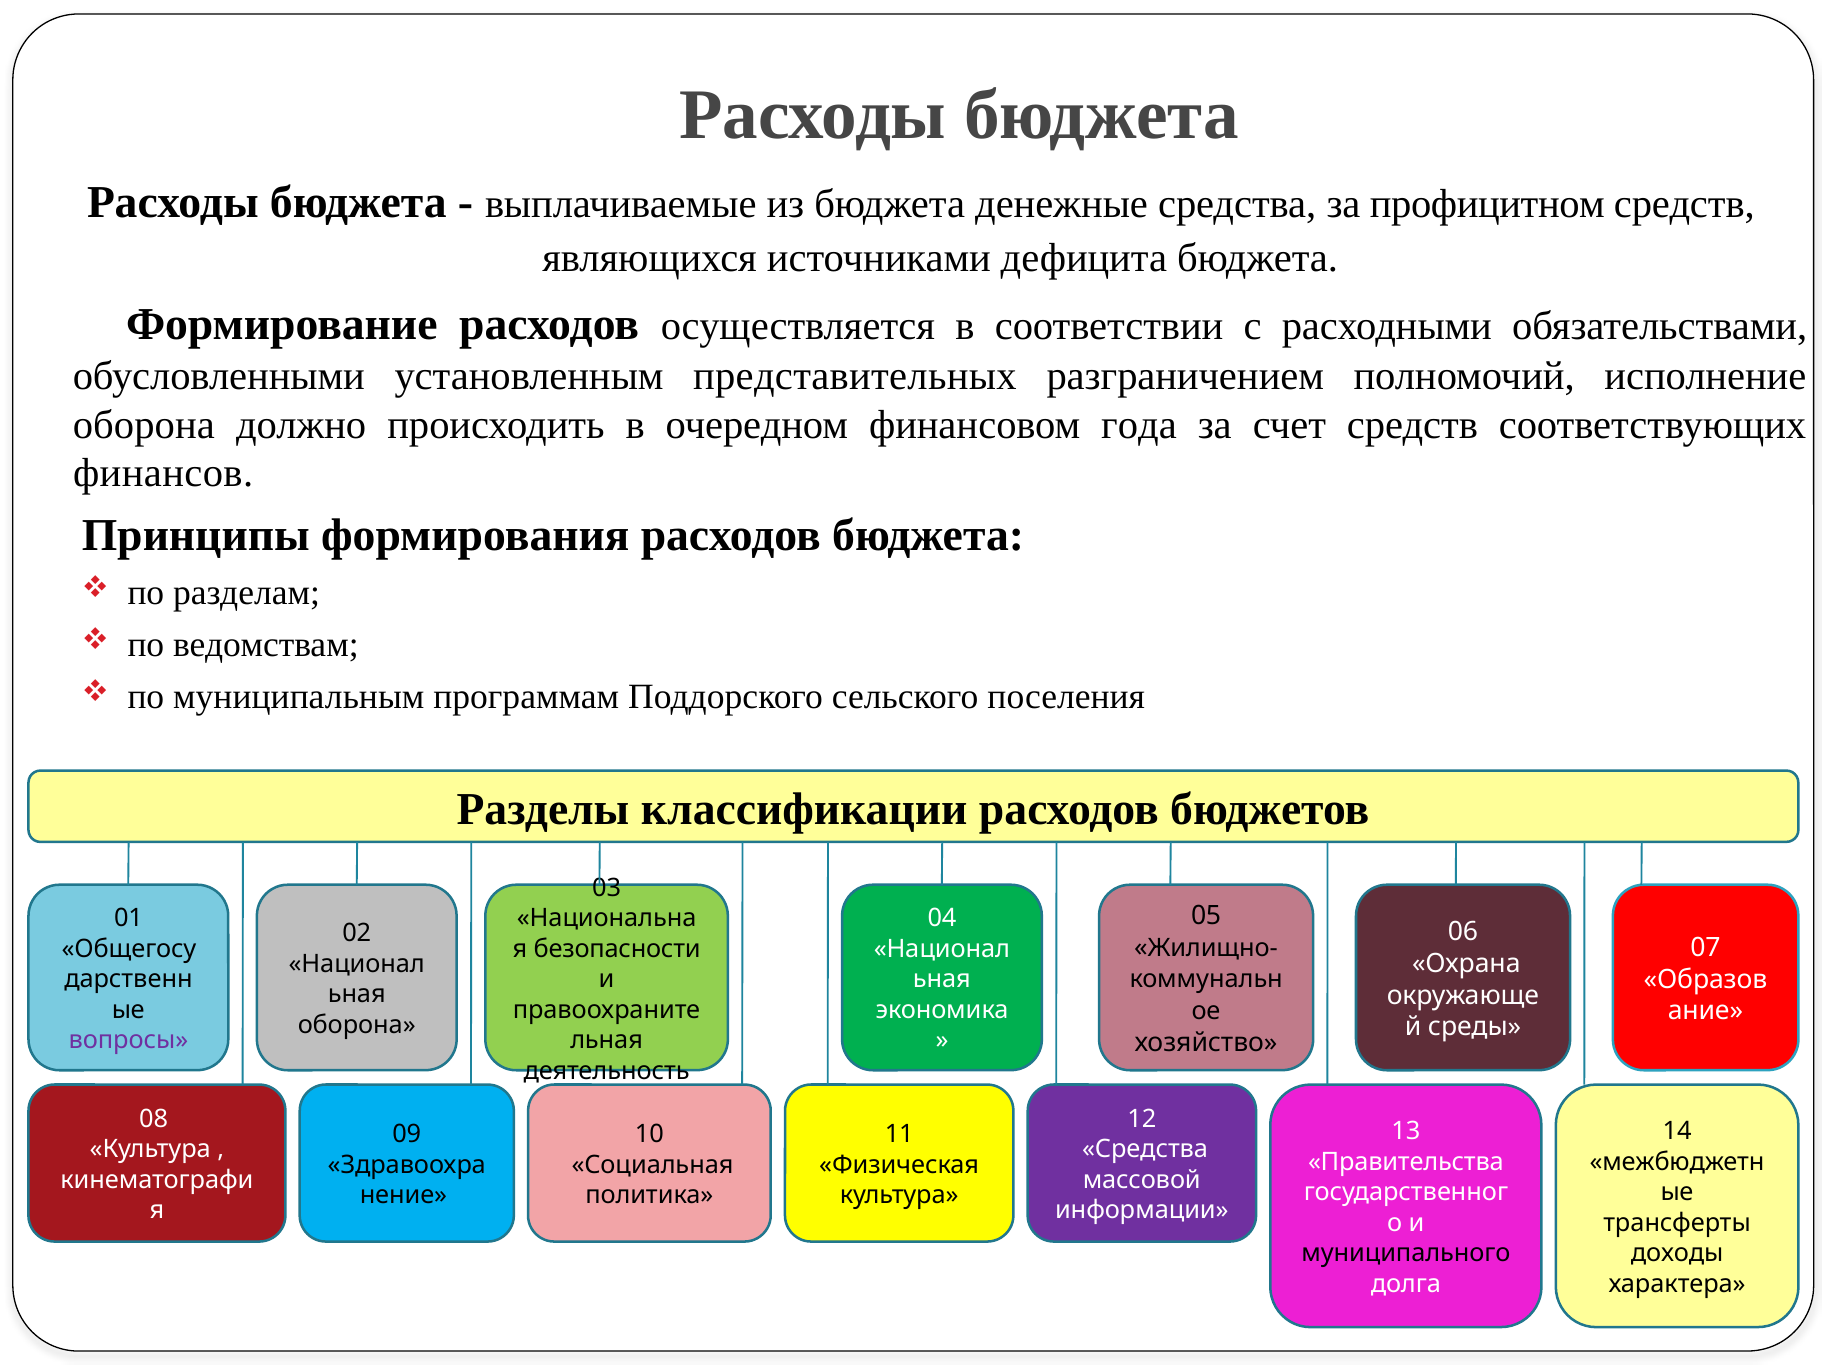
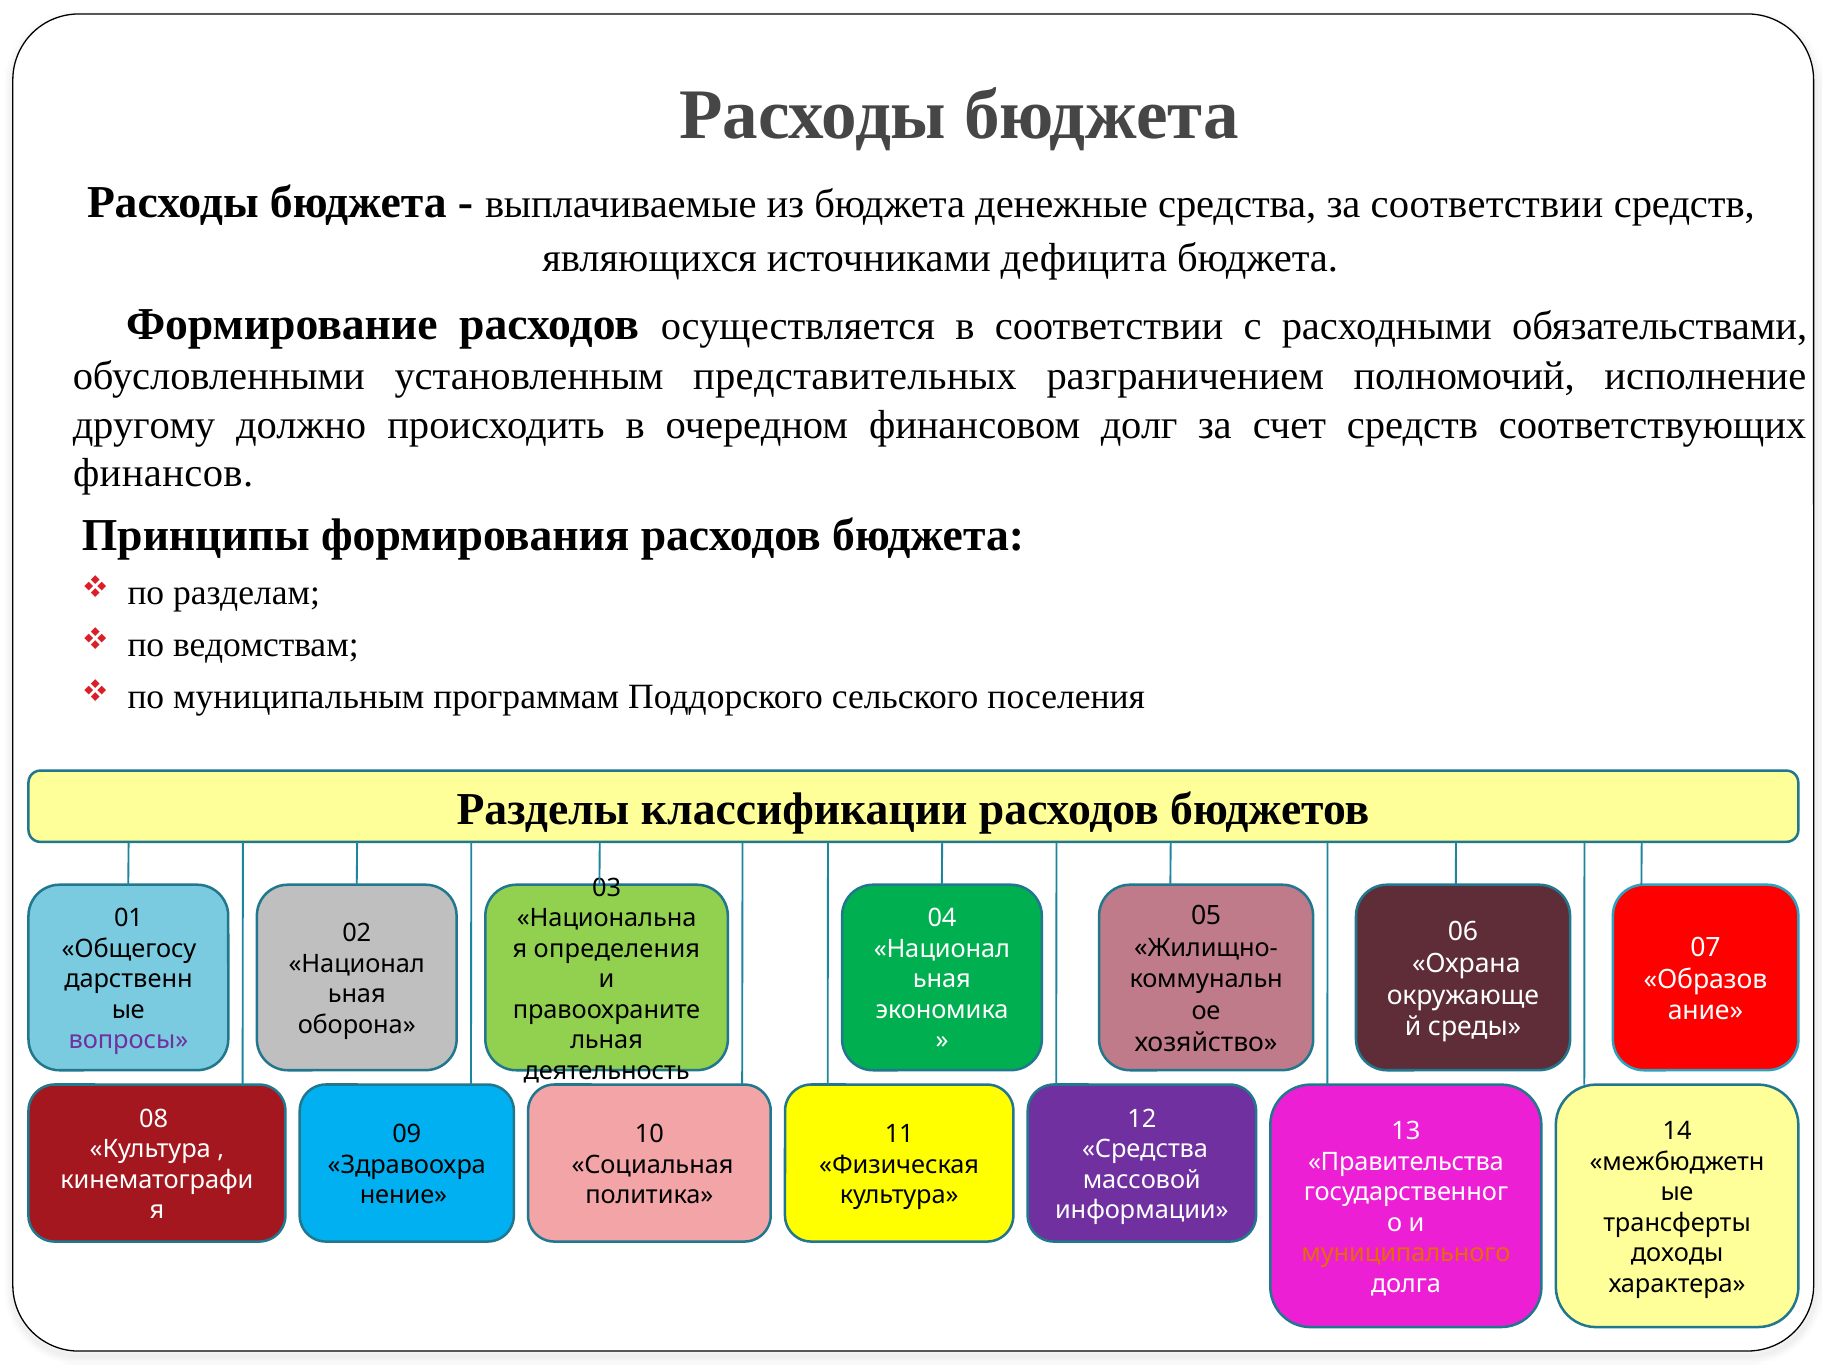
за профицитном: профицитном -> соответствии (1487, 204)
оборона: оборона -> другому (144, 425)
года: года -> долг (1139, 425)
безопасности: безопасности -> определения (617, 949)
муниципального colour: black -> orange (1406, 1254)
